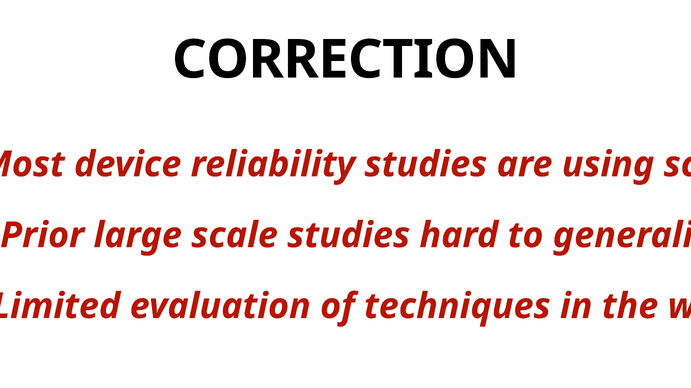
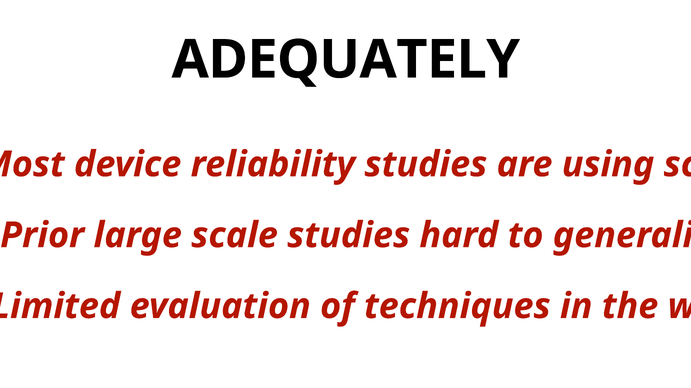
CORRECTION: CORRECTION -> ADEQUATELY (346, 60)
